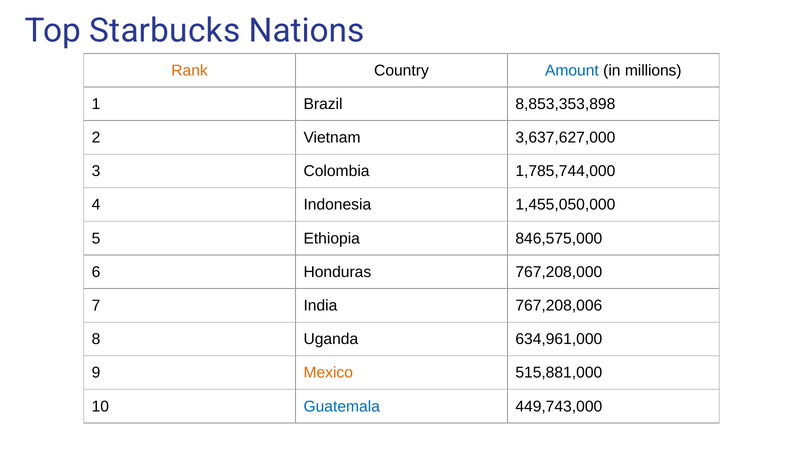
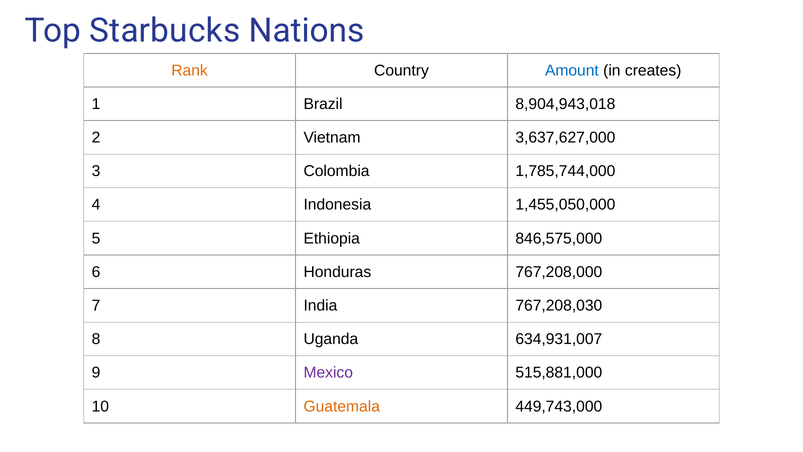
millions: millions -> creates (653, 70)
8,853,353,898: 8,853,353,898 -> 8,904,943,018 (565, 104)
767,208,006: 767,208,006 -> 767,208,030 (559, 305)
634,961,000: 634,961,000 -> 634,931,007 (559, 339)
Mexico colour: orange -> purple (328, 373)
Guatemala colour: blue -> orange (342, 406)
